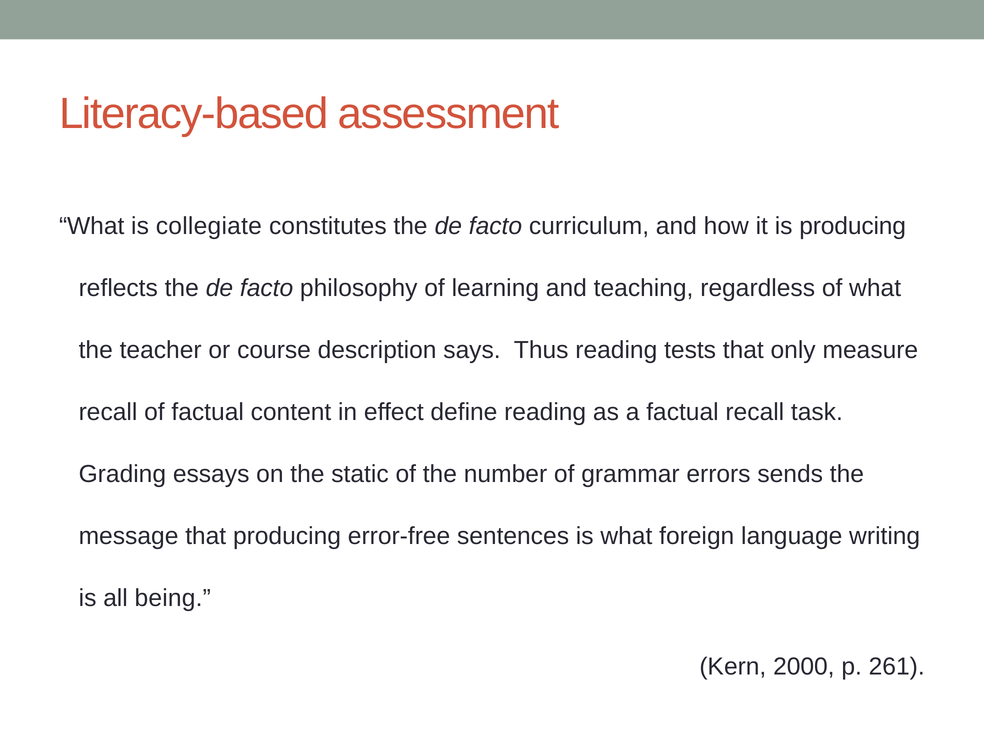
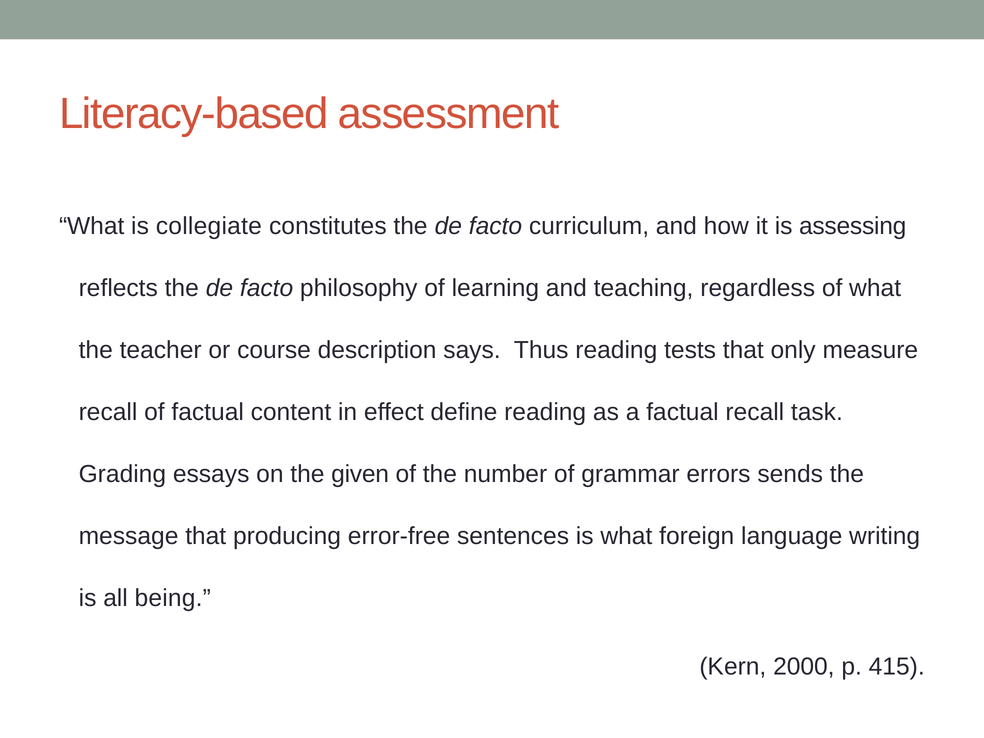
is producing: producing -> assessing (853, 226)
static: static -> given (360, 474)
261: 261 -> 415 (897, 667)
